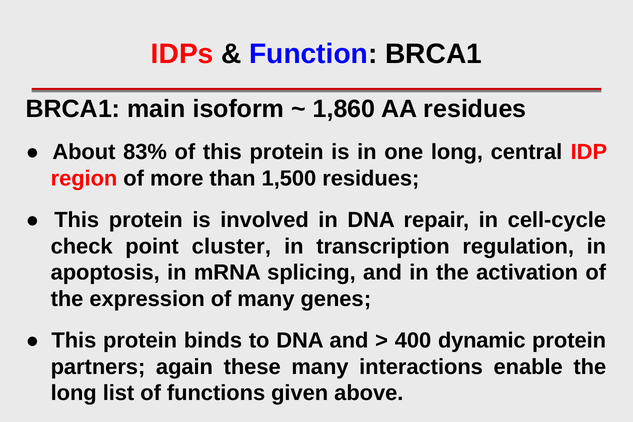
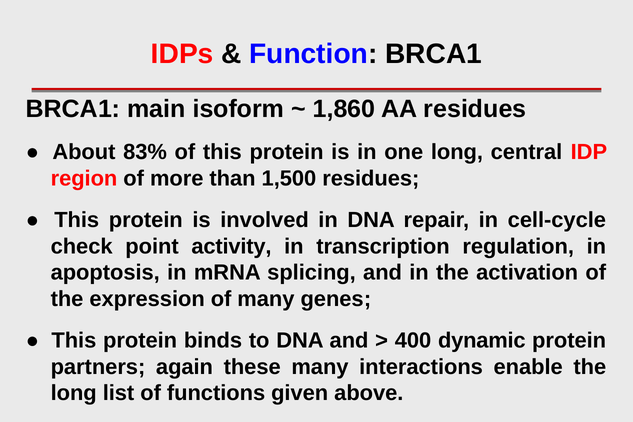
cluster: cluster -> activity (231, 246)
